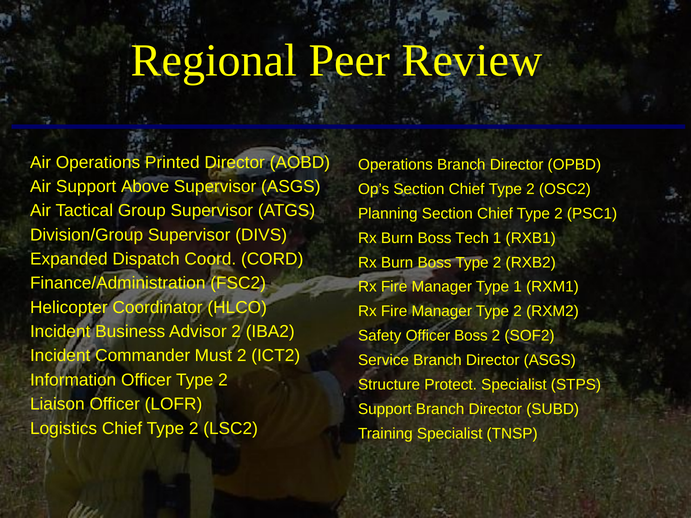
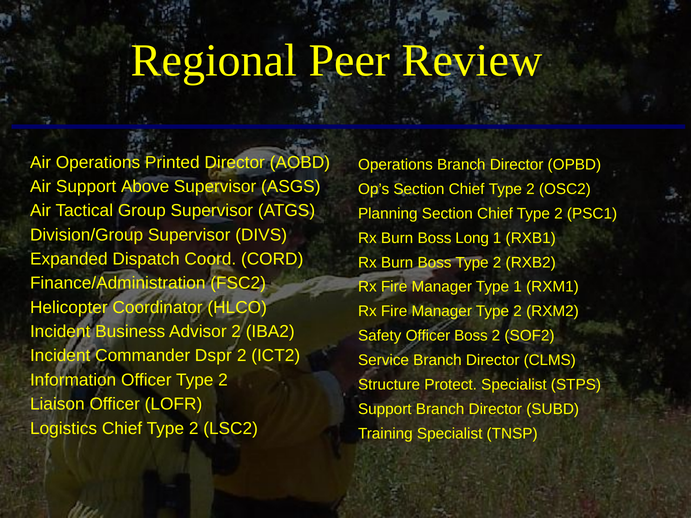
Tech: Tech -> Long (472, 238)
Must: Must -> Dspr (213, 356)
Director ASGS: ASGS -> CLMS (550, 361)
